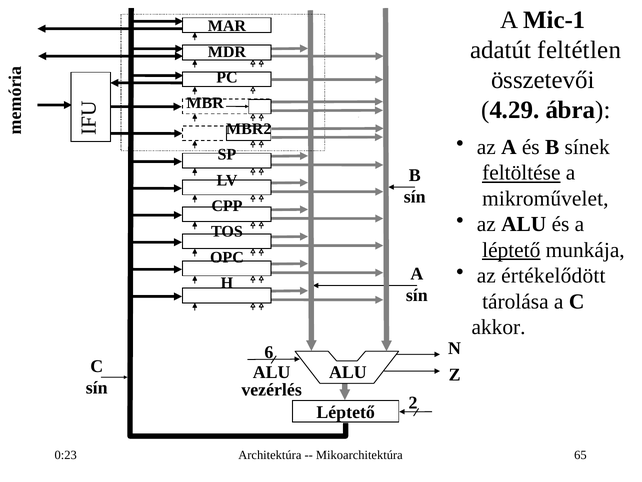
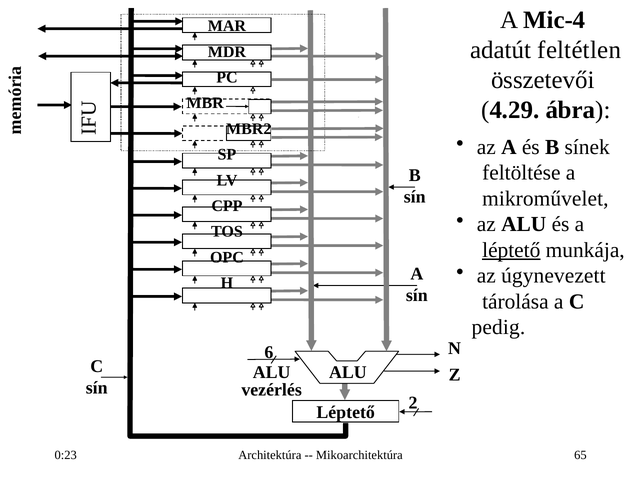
Mic-1: Mic-1 -> Mic-4 (554, 20)
feltöltése underline: present -> none (521, 173)
értékelődött: értékelődött -> úgynevezett (553, 275)
akkor: akkor -> pedig (498, 327)
